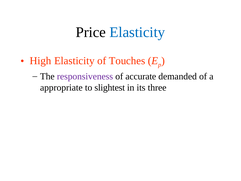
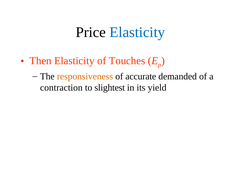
High: High -> Then (41, 61)
responsiveness colour: purple -> orange (85, 76)
appropriate: appropriate -> contraction (61, 87)
three: three -> yield (157, 87)
